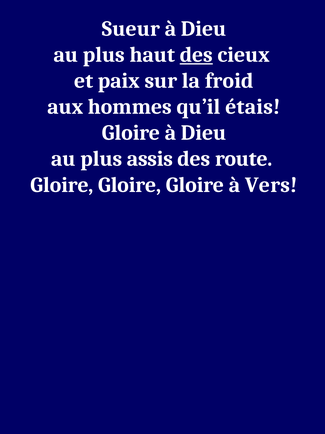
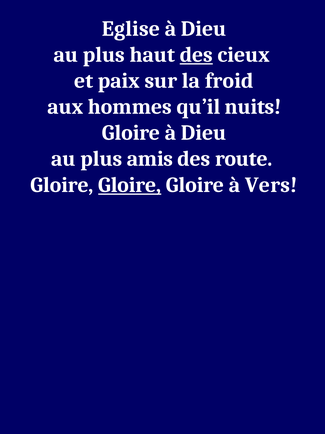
Sueur: Sueur -> Eglise (131, 29)
étais: étais -> nuits (253, 107)
assis: assis -> amis (150, 159)
Gloire underline: none -> present (130, 185)
